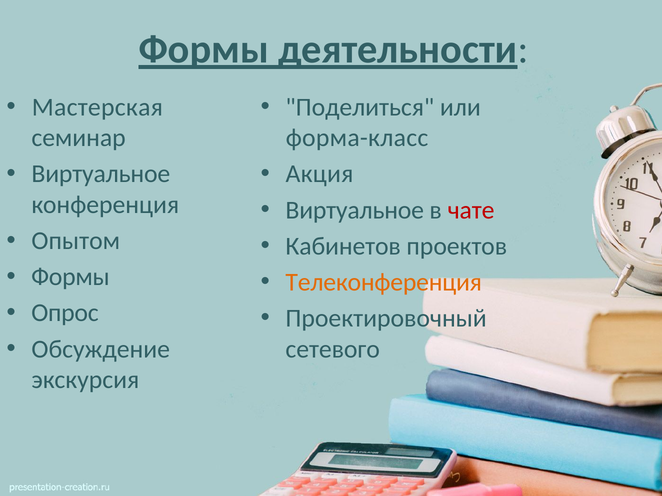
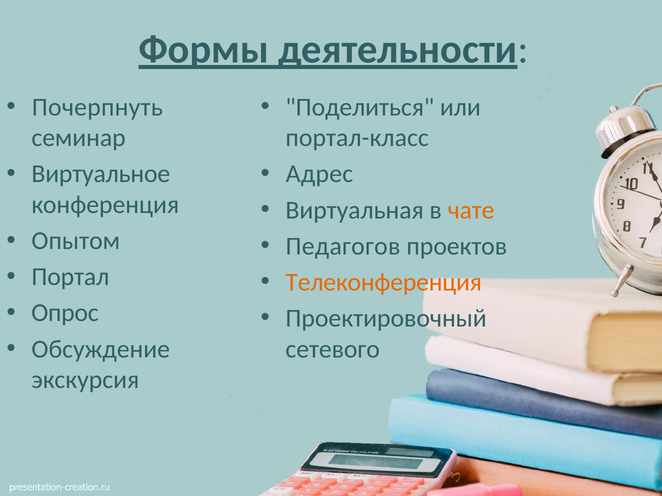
Мастерская: Мастерская -> Почерпнуть (97, 107)
форма-класс: форма-класс -> портал-класс (357, 138)
Акция: Акция -> Адрес (319, 174)
Виртуальное: Виртуальное -> Виртуальная (355, 210)
чате colour: red -> orange (471, 210)
Кабинетов: Кабинетов -> Педагогов (343, 246)
Формы: Формы -> Портал (70, 277)
